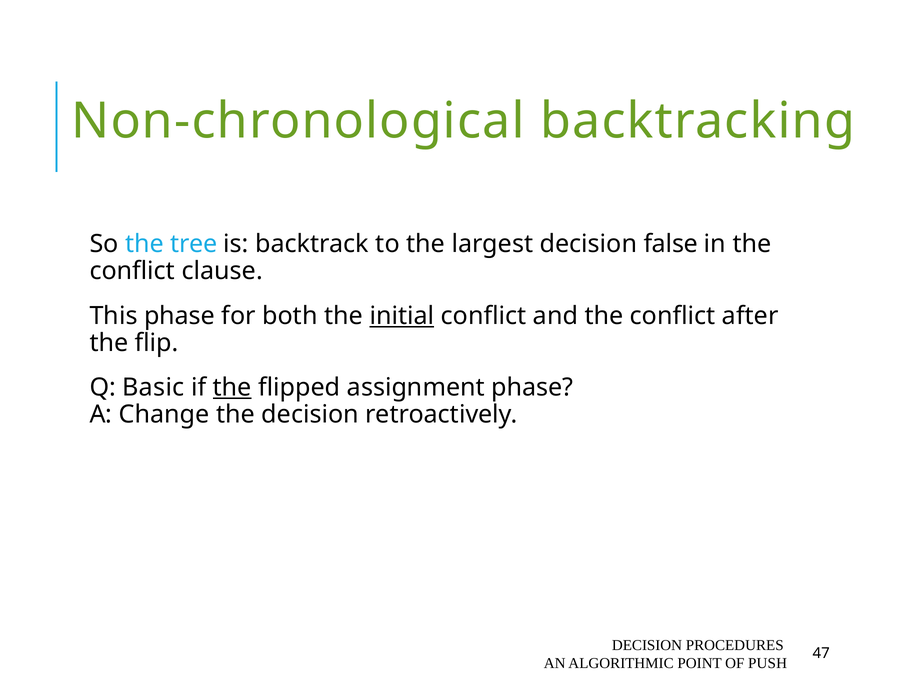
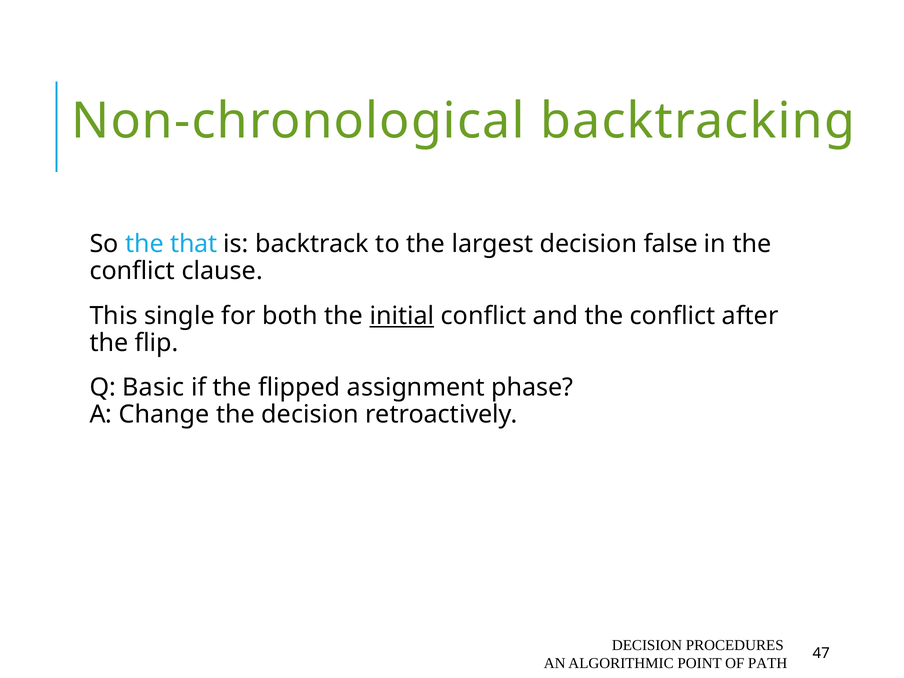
tree: tree -> that (194, 244)
This phase: phase -> single (179, 316)
the underline: present -> none (232, 388)
PUSH: PUSH -> PATH (768, 663)
